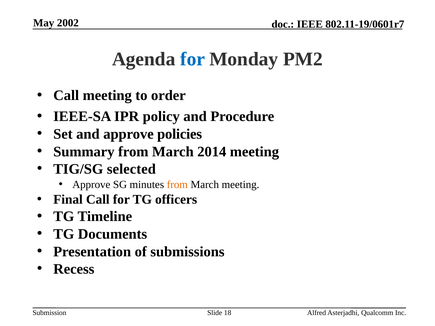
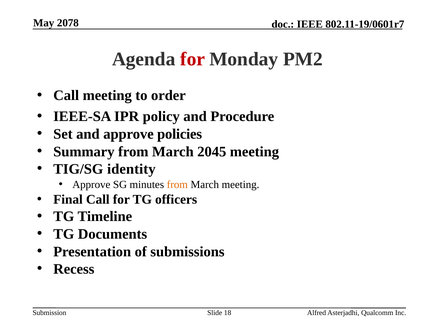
2002: 2002 -> 2078 (68, 23)
for colour: blue -> red (193, 59)
2014: 2014 -> 2045 (212, 152)
selected: selected -> identity (131, 169)
